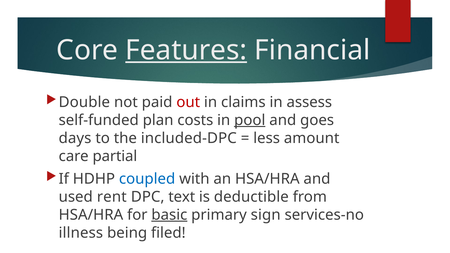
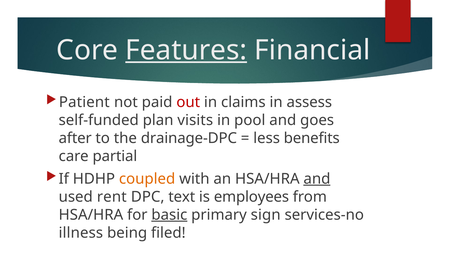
Double: Double -> Patient (84, 102)
costs: costs -> visits (195, 120)
pool underline: present -> none (250, 120)
days: days -> after (75, 138)
included-DPC: included-DPC -> drainage-DPC (189, 138)
amount: amount -> benefits (312, 138)
coupled colour: blue -> orange (147, 179)
and underline: none -> present (317, 179)
deductible: deductible -> employees (251, 197)
